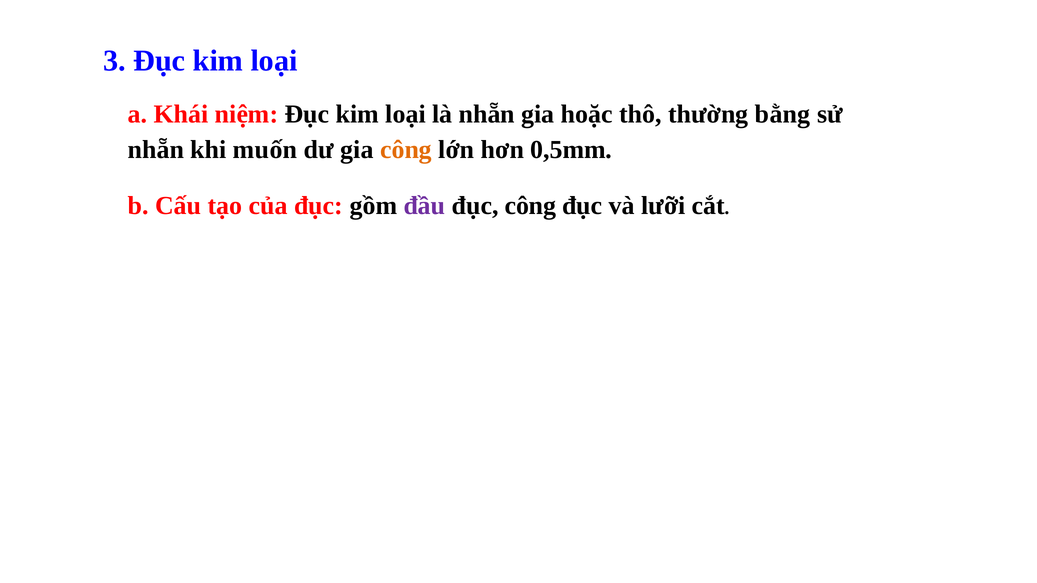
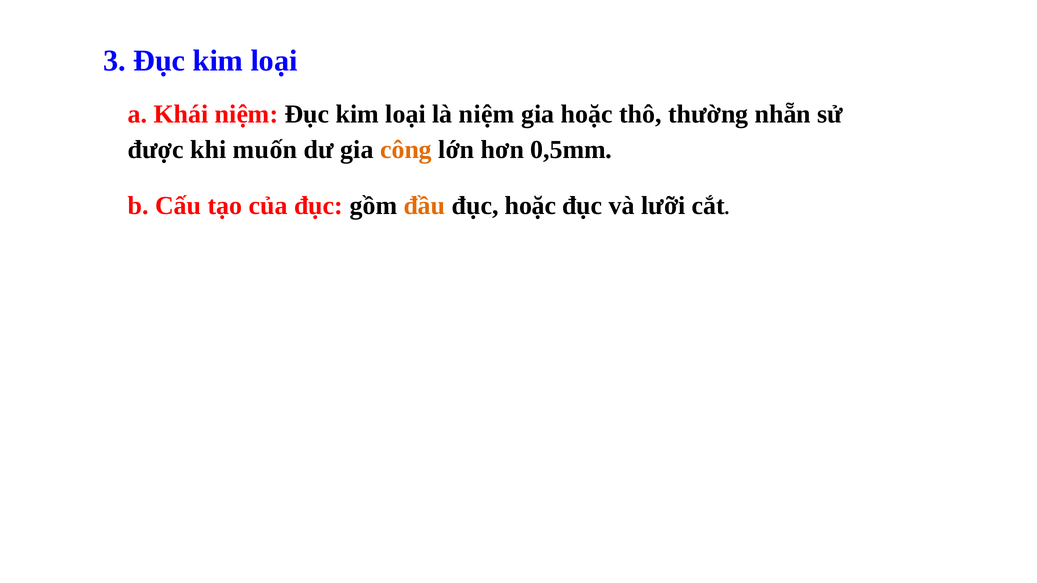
là nhẵn: nhẵn -> niệm (487, 114)
bằng: bằng -> nhẵn (783, 114)
nhẵn: nhẵn -> được (156, 150)
đầu colour: purple -> orange (424, 206)
đục công: công -> hoặc (530, 206)
